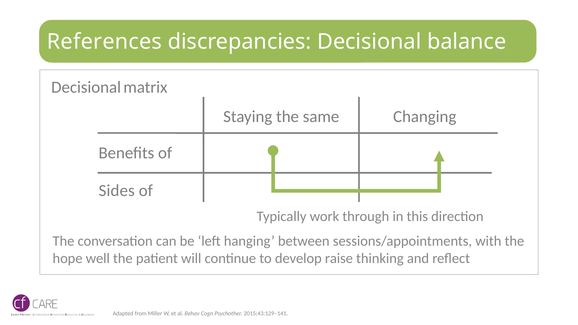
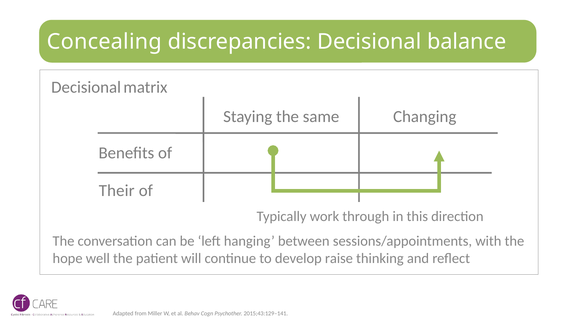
References: References -> Concealing (104, 42)
Sides: Sides -> Their (117, 191)
